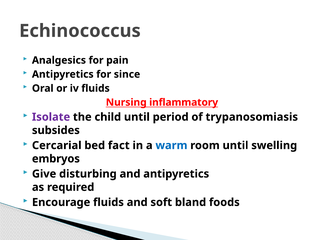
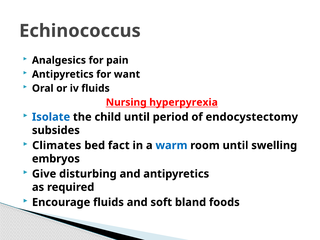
since: since -> want (127, 74)
inflammatory: inflammatory -> hyperpyrexia (184, 102)
Isolate colour: purple -> blue (51, 117)
trypanosomiasis: trypanosomiasis -> endocystectomy (252, 117)
Cercarial: Cercarial -> Climates (57, 145)
